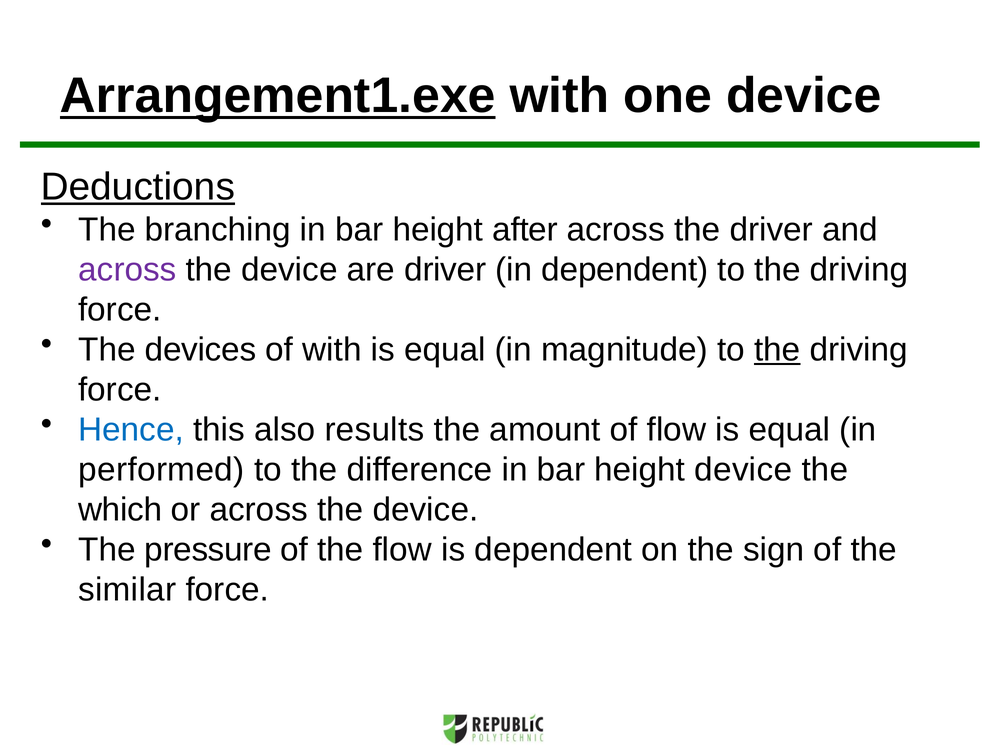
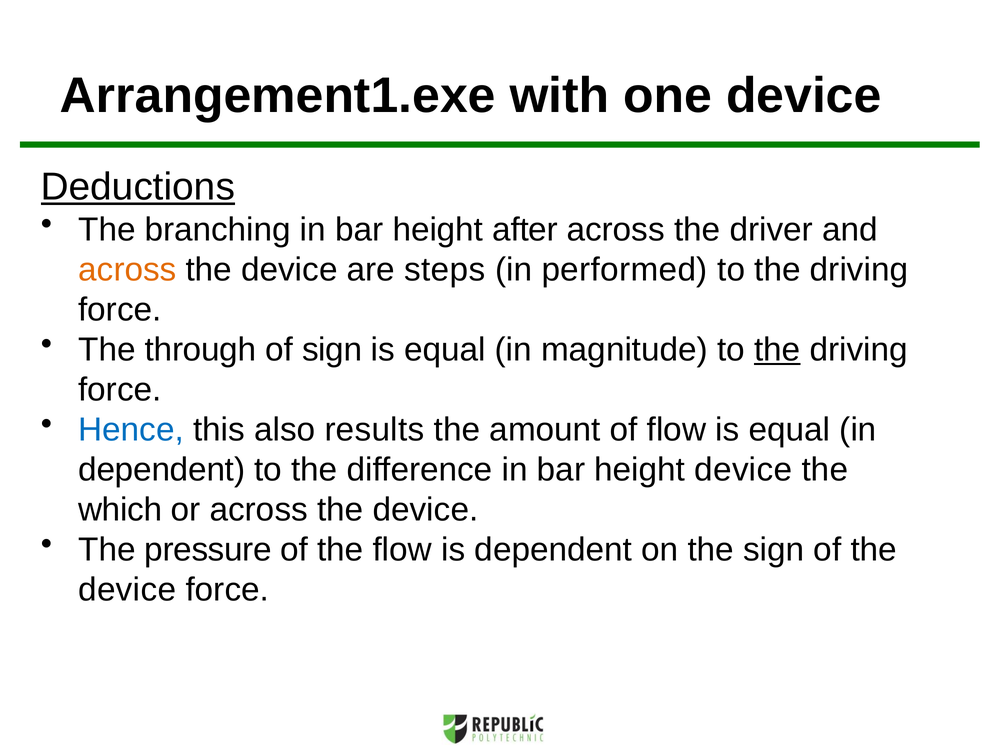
Arrangement1.exe underline: present -> none (278, 96)
across colour: purple -> orange (127, 270)
are driver: driver -> steps (445, 270)
in dependent: dependent -> performed (625, 270)
devices: devices -> through (201, 350)
of with: with -> sign (332, 350)
performed: performed -> dependent (162, 470)
similar: similar -> device (127, 590)
